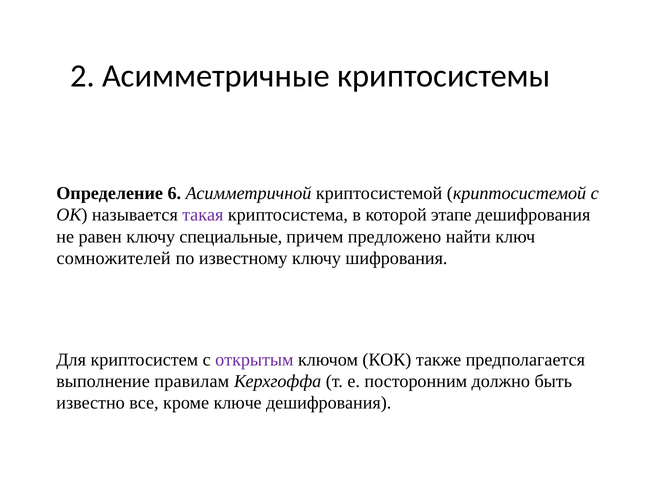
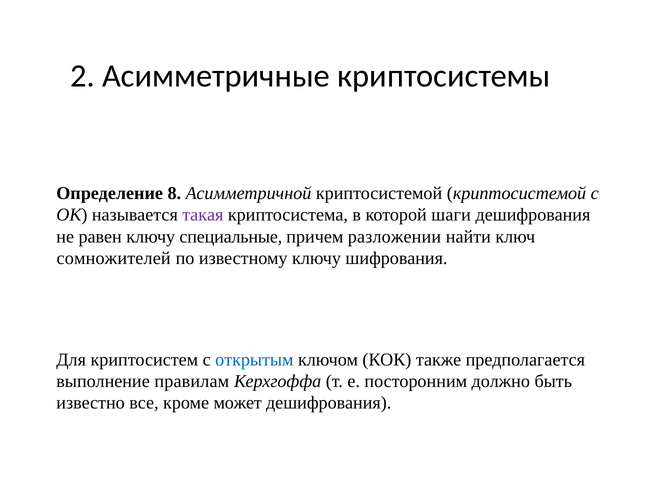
6: 6 -> 8 (174, 193)
этапе: этапе -> шаги (451, 215)
предложено: предложено -> разложении (394, 237)
открытым colour: purple -> blue (254, 360)
ключе: ключе -> может (238, 403)
